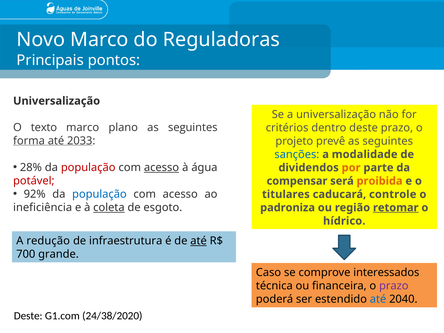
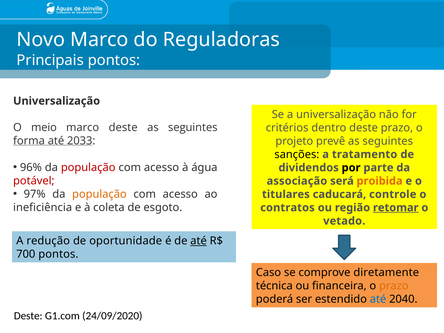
texto: texto -> meio (44, 128)
marco plano: plano -> deste (123, 128)
sanções colour: blue -> black (297, 154)
modalidade: modalidade -> tratamento (365, 154)
28%: 28% -> 96% (31, 168)
acesso underline: present -> none (162, 168)
por colour: orange -> black (351, 168)
compensar: compensar -> associação (297, 181)
92%: 92% -> 97% (35, 194)
população colour: blue -> orange (99, 194)
coleta underline: present -> none (109, 207)
padroniza: padroniza -> contratos (287, 208)
hídrico: hídrico -> vetado (344, 221)
infraestrutura: infraestrutura -> oportunidade (126, 241)
700 grande: grande -> pontos (58, 254)
interessados: interessados -> diretamente (386, 273)
prazo colour: purple -> orange (394, 286)
24/38/2020: 24/38/2020 -> 24/09/2020 (112, 316)
